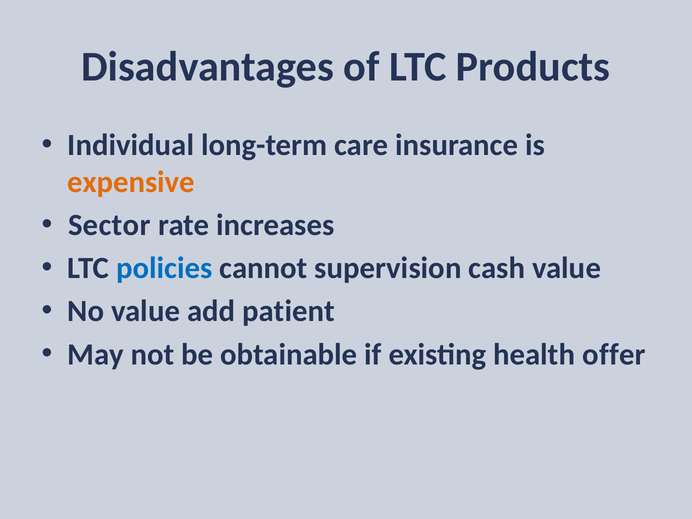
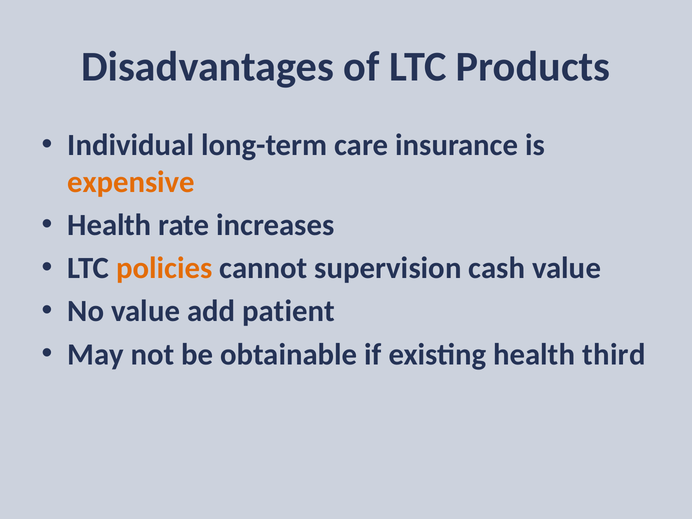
Sector: Sector -> Health (109, 225)
policies colour: blue -> orange (164, 268)
offer: offer -> third (614, 354)
